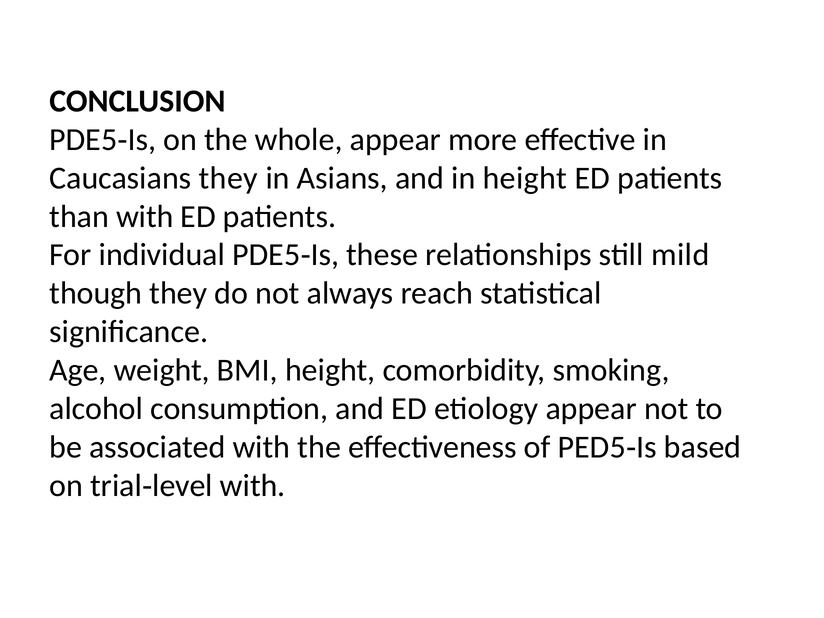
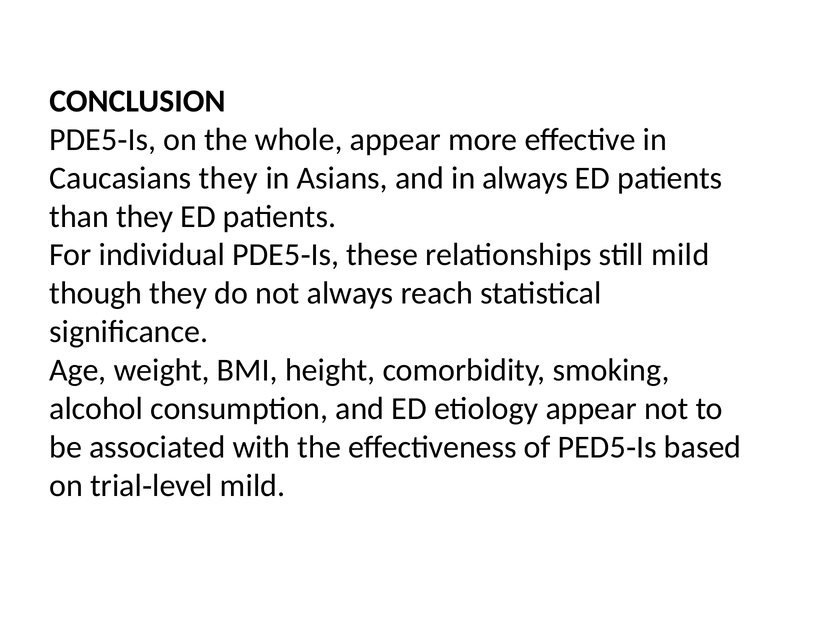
in height: height -> always (525, 178)
than with: with -> they (145, 216)
with: with -> mild (253, 486)
